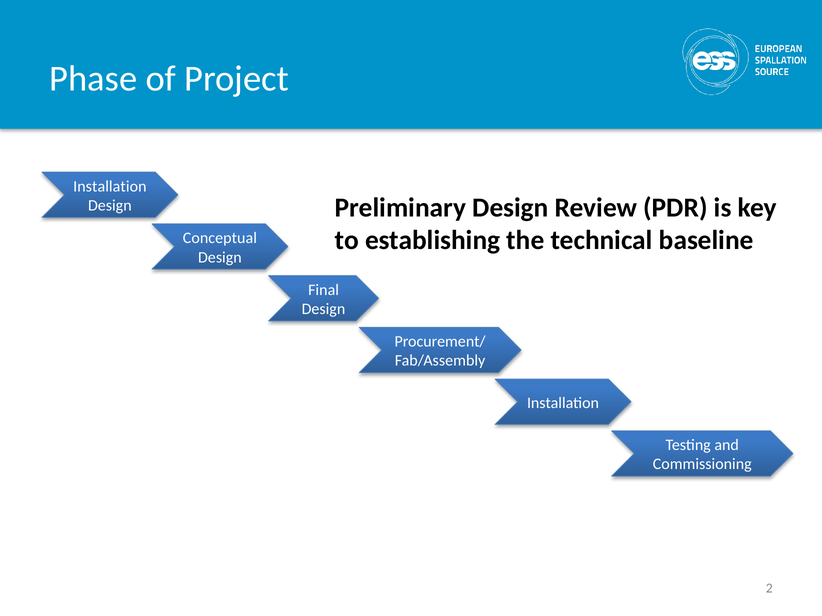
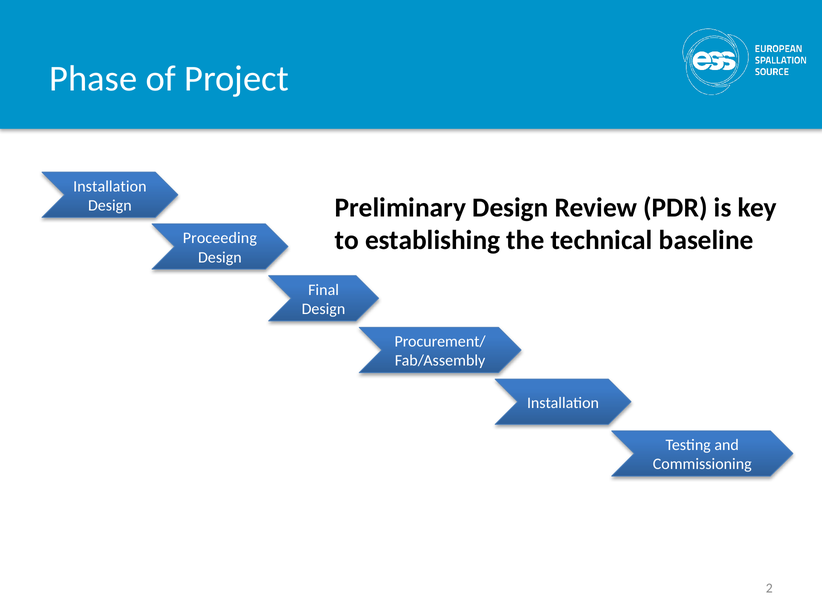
Conceptual: Conceptual -> Proceeding (220, 238)
